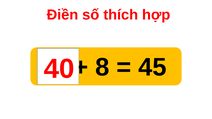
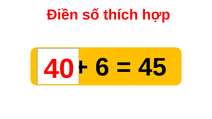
8: 8 -> 6 (102, 67)
